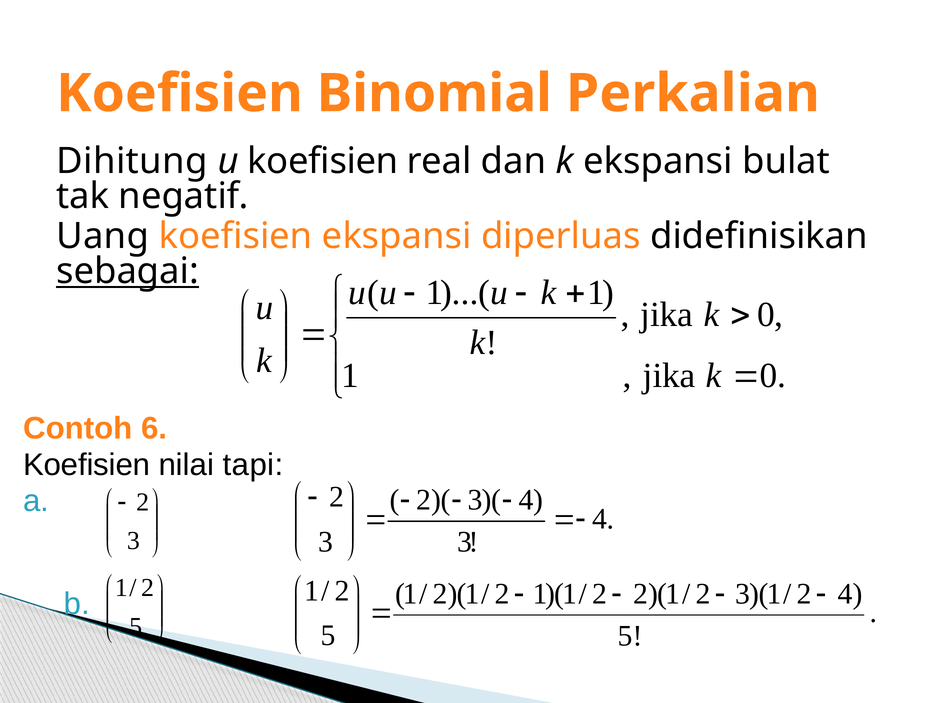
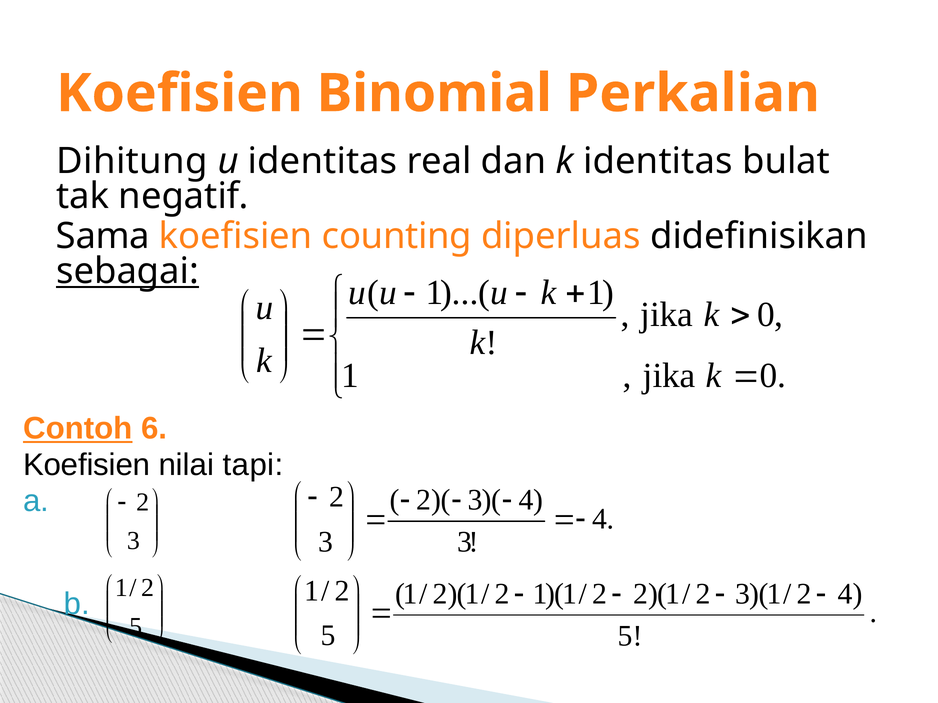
u koefisien: koefisien -> identitas (323, 161)
k ekspansi: ekspansi -> identitas (658, 161)
Uang: Uang -> Sama (103, 237)
koefisien ekspansi: ekspansi -> counting (397, 237)
Contoh underline: none -> present (78, 429)
